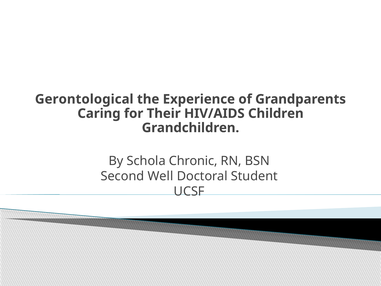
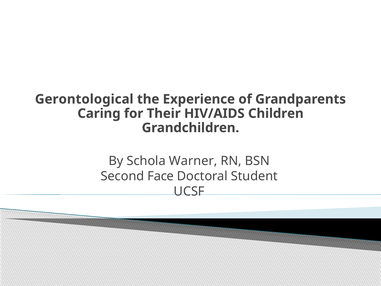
Chronic: Chronic -> Warner (193, 161)
Well: Well -> Face (161, 176)
